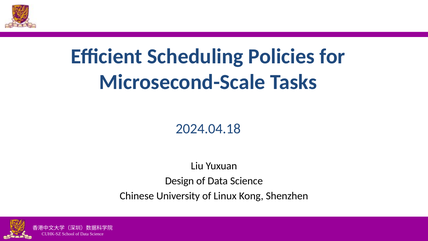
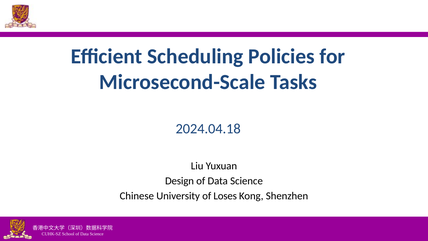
Linux: Linux -> Loses (225, 196)
